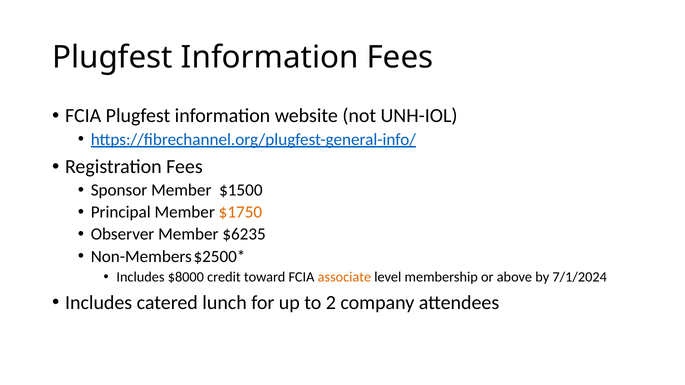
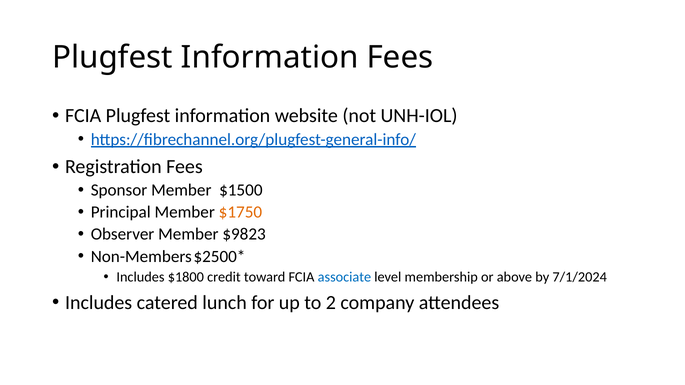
$6235: $6235 -> $9823 (244, 235)
$8000: $8000 -> $1800 (186, 277)
associate colour: orange -> blue (344, 277)
